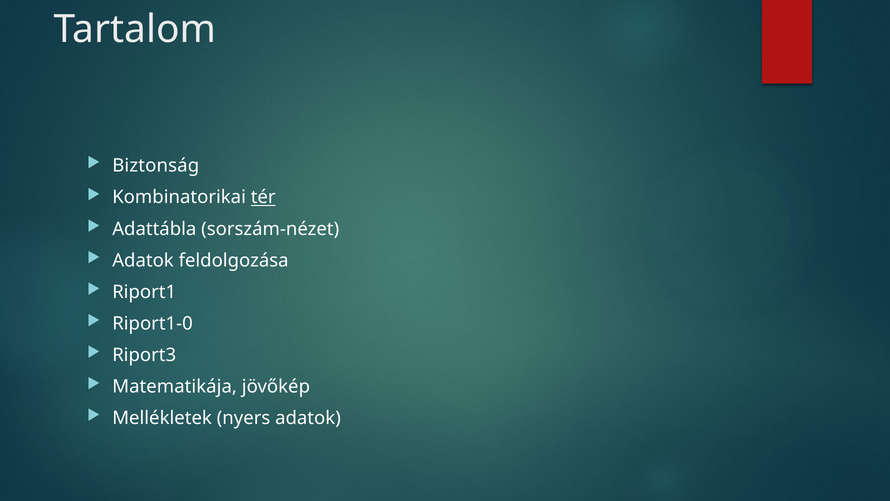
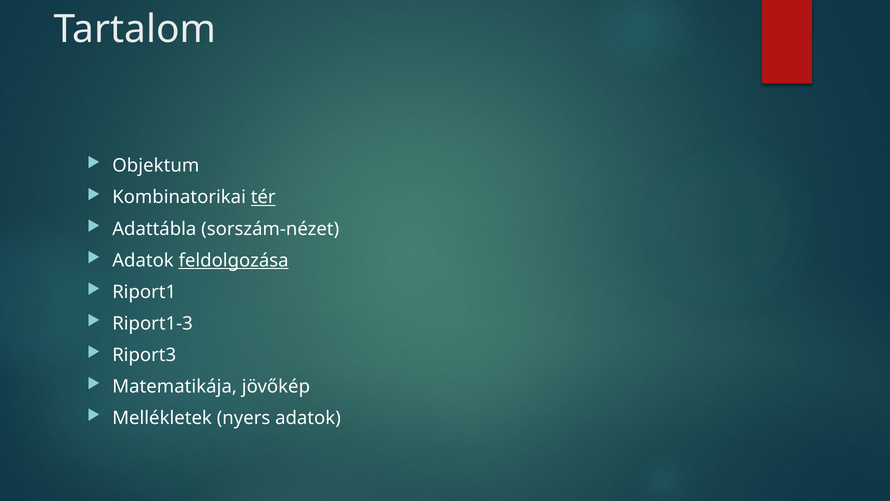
Biztonság: Biztonság -> Objektum (156, 166)
feldolgozása underline: none -> present (234, 260)
Riport1-0: Riport1-0 -> Riport1-3 (153, 323)
